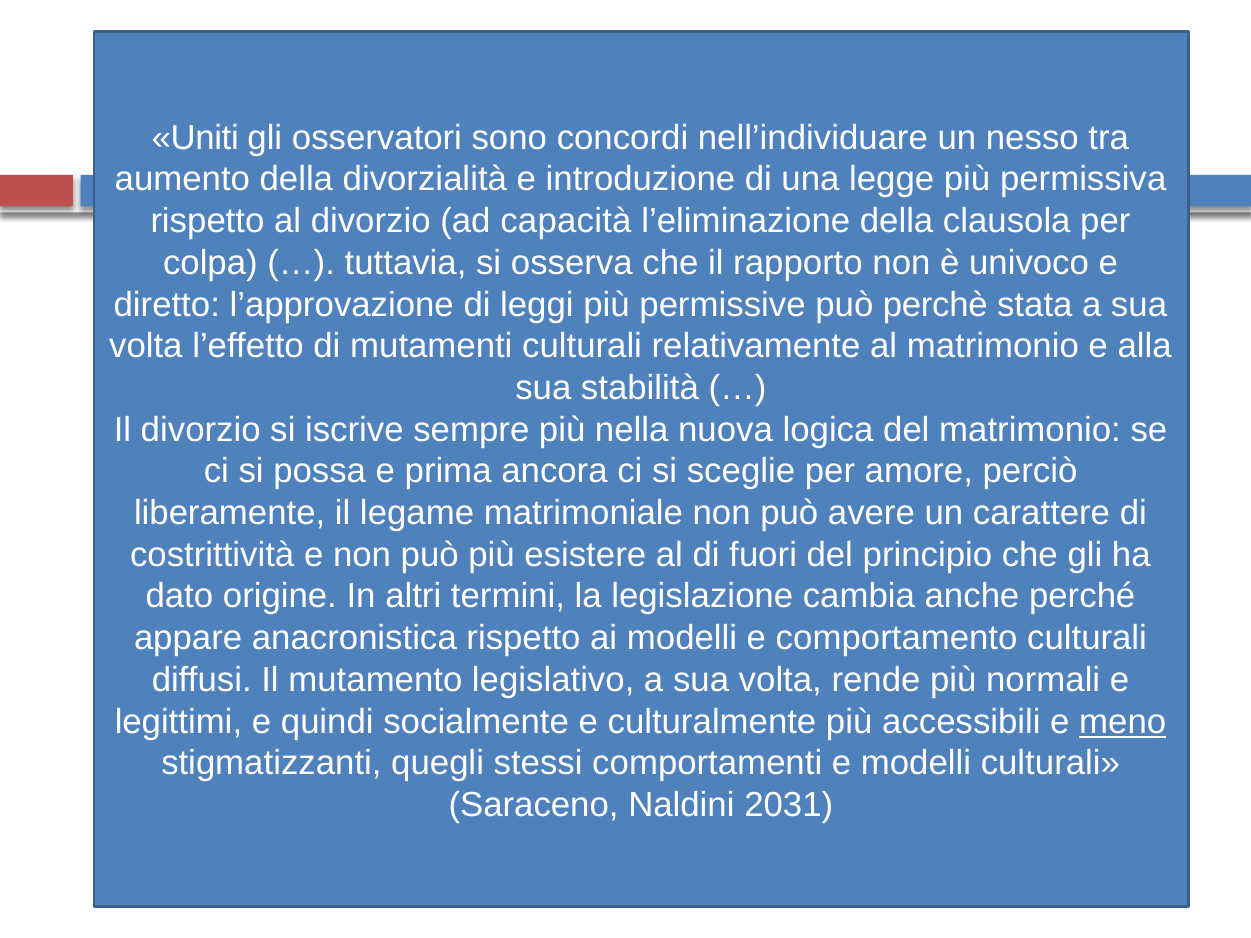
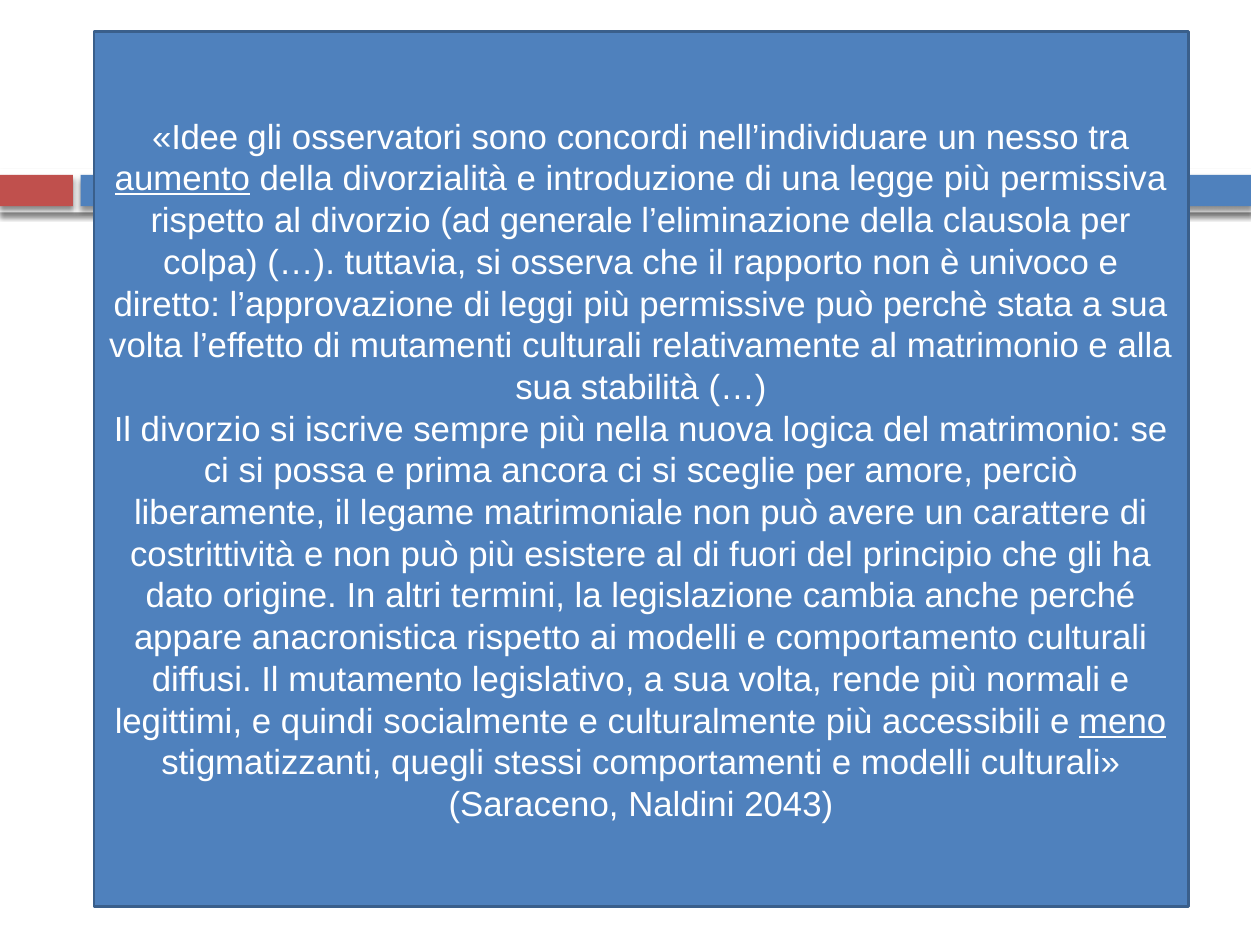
Uniti: Uniti -> Idee (195, 138)
aumento underline: none -> present (182, 179)
capacità: capacità -> generale (566, 221)
2031: 2031 -> 2043 (789, 805)
